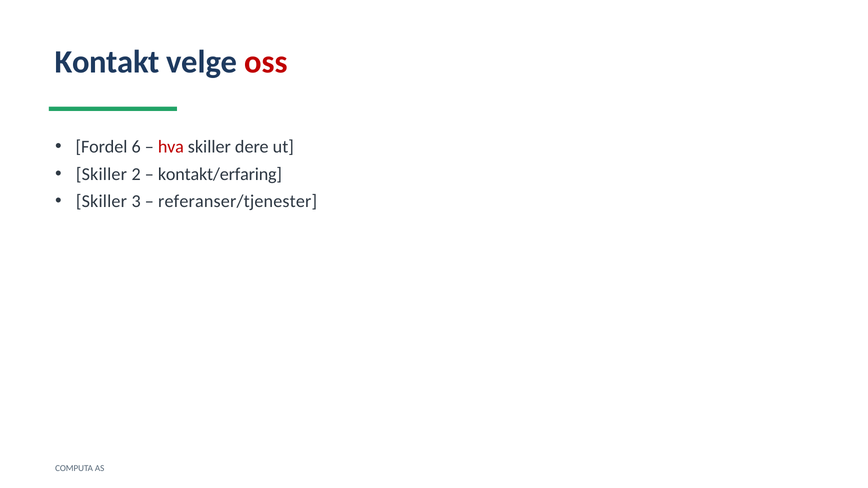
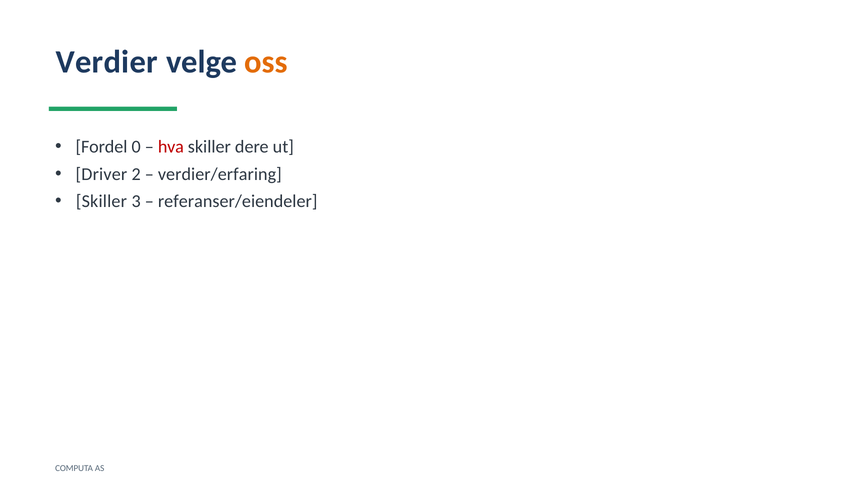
Kontakt: Kontakt -> Verdier (107, 62)
oss colour: red -> orange (266, 62)
6: 6 -> 0 (136, 147)
Skiller: Skiller -> Driver (101, 174)
kontakt/erfaring: kontakt/erfaring -> verdier/erfaring (220, 174)
referanser/tjenester: referanser/tjenester -> referanser/eiendeler (238, 201)
